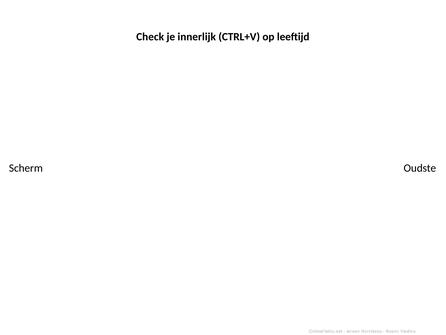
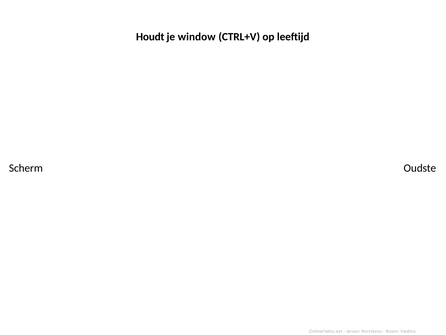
Check: Check -> Houdt (150, 37)
innerlijk: innerlijk -> window (197, 37)
